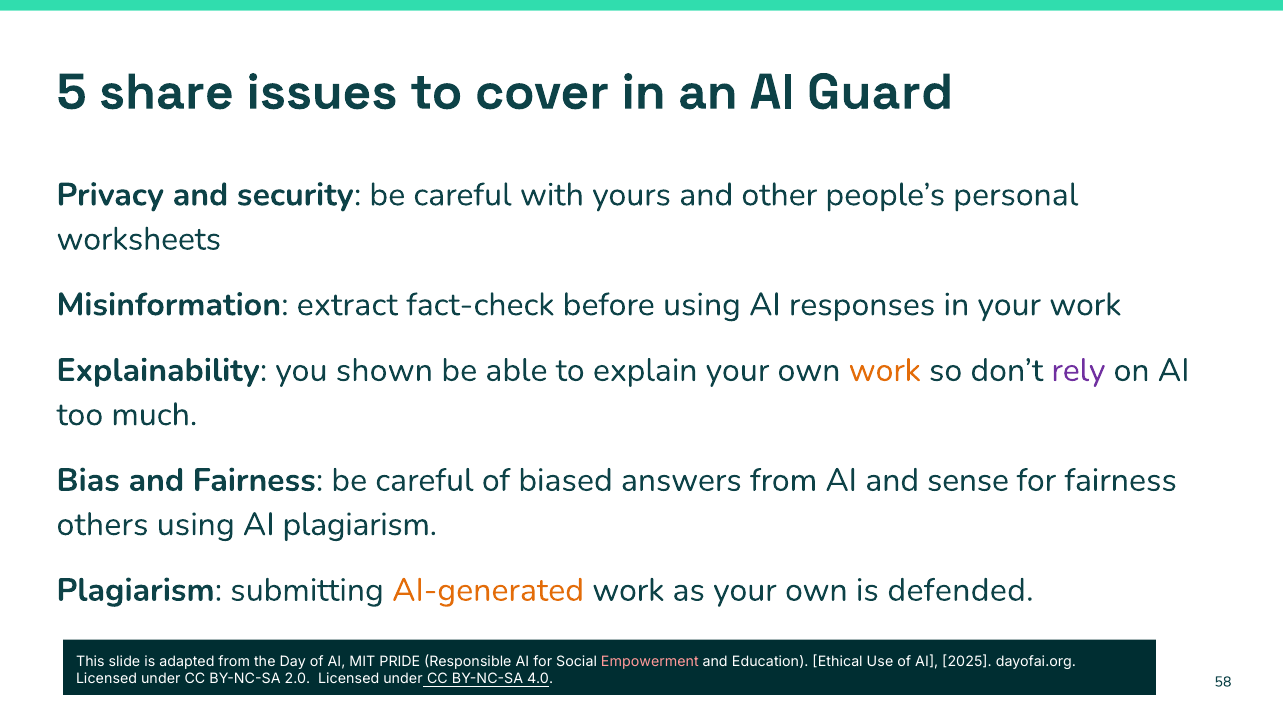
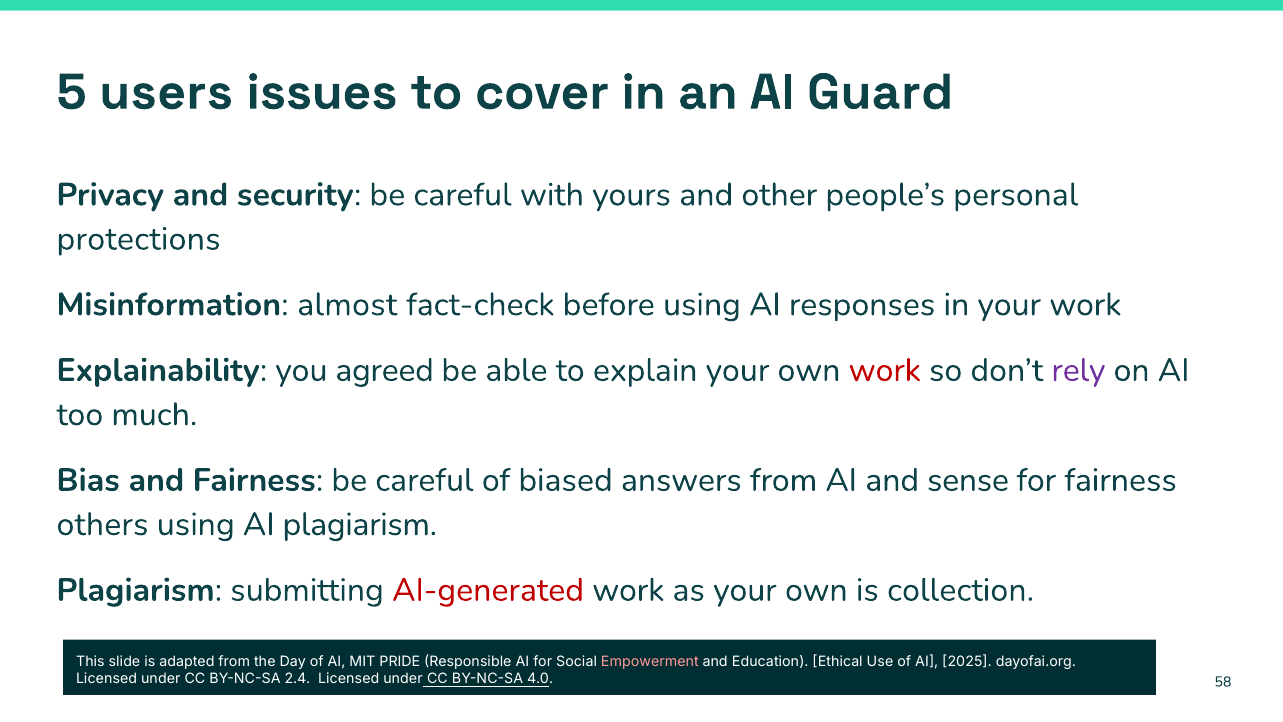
share: share -> users (166, 92)
worksheets: worksheets -> protections (139, 239)
extract: extract -> almost (347, 305)
shown: shown -> agreed (385, 370)
work colour: orange -> red (885, 370)
AI-generated colour: orange -> red (488, 590)
defended: defended -> collection (961, 590)
2.0: 2.0 -> 2.4 (297, 679)
